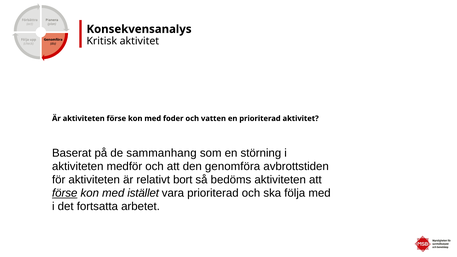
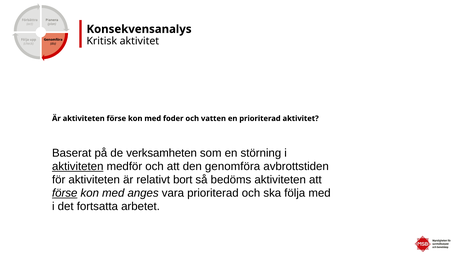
sammanhang: sammanhang -> verksamheten (162, 153)
aktiviteten underline: none -> present (78, 167)
istället: istället -> anges (143, 193)
